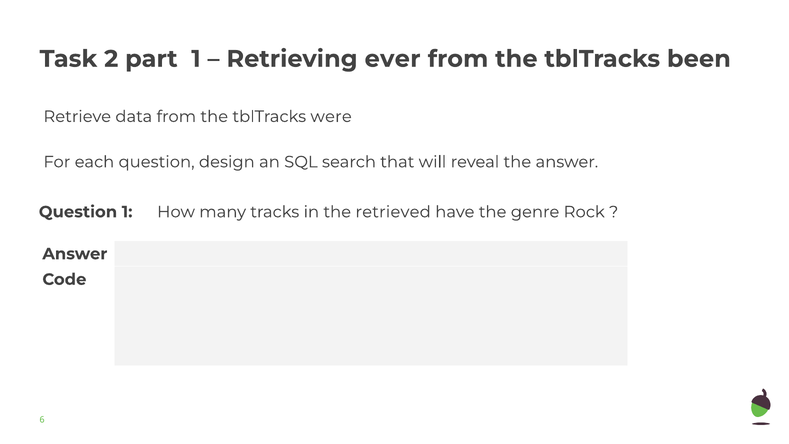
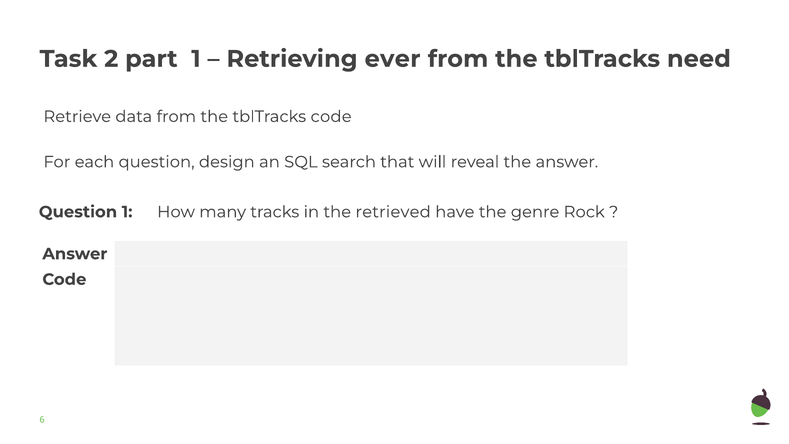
been: been -> need (699, 59)
tblTracks were: were -> code (331, 117)
